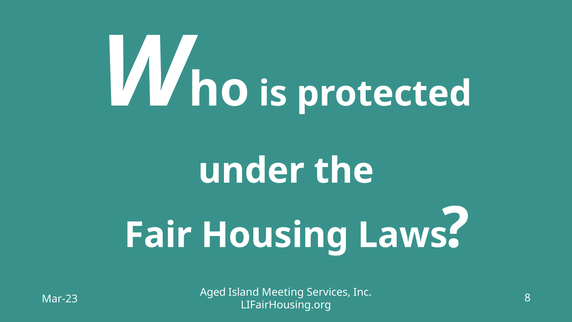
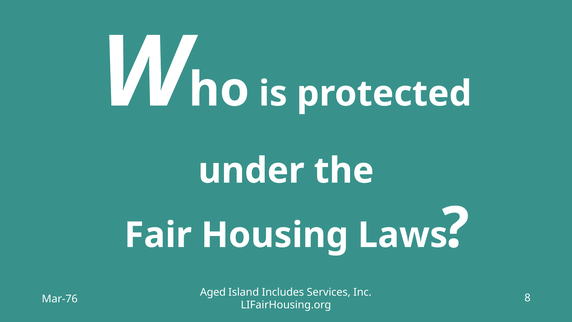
Meeting: Meeting -> Includes (283, 292)
Mar-23: Mar-23 -> Mar-76 (60, 299)
